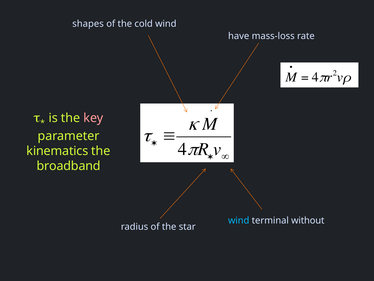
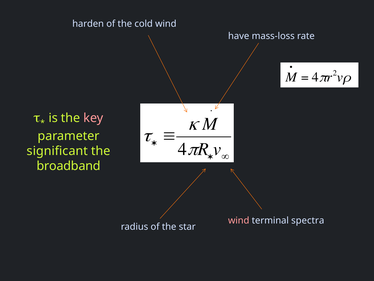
shapes: shapes -> harden (88, 24)
kinematics: kinematics -> significant (57, 151)
wind colour: light blue -> pink (239, 220)
without: without -> spectra (308, 220)
